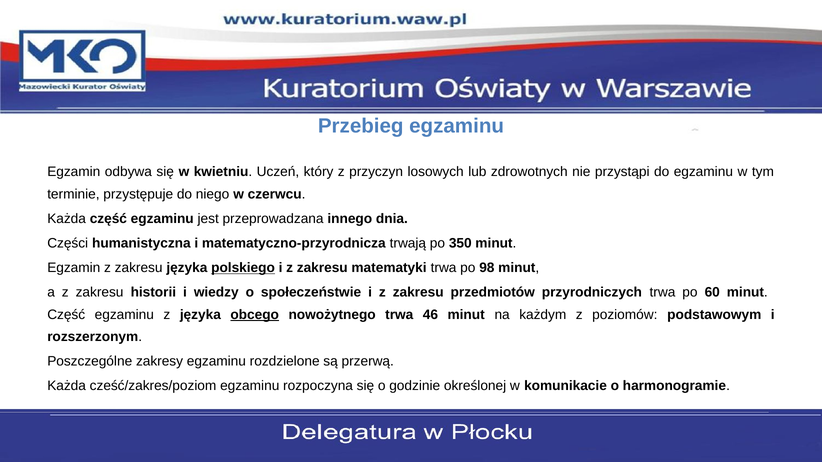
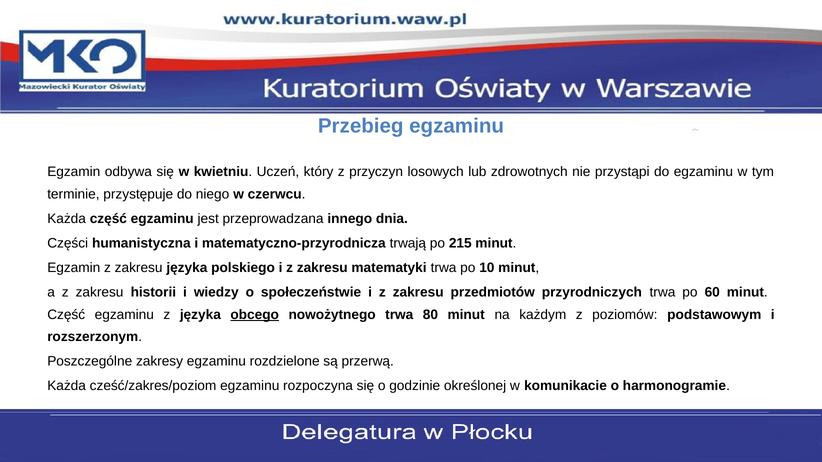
350: 350 -> 215 (460, 243)
polskiego underline: present -> none (243, 268)
98: 98 -> 10 (487, 268)
46: 46 -> 80 (430, 315)
